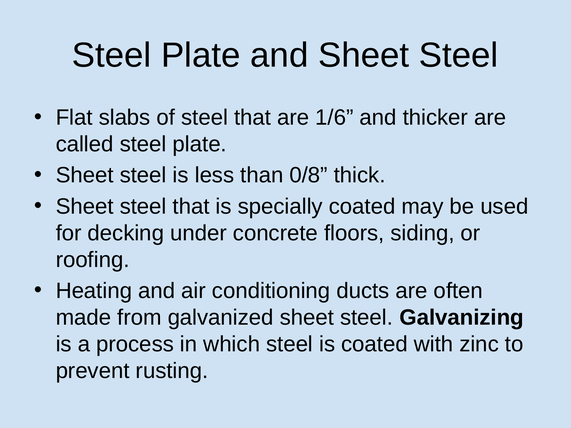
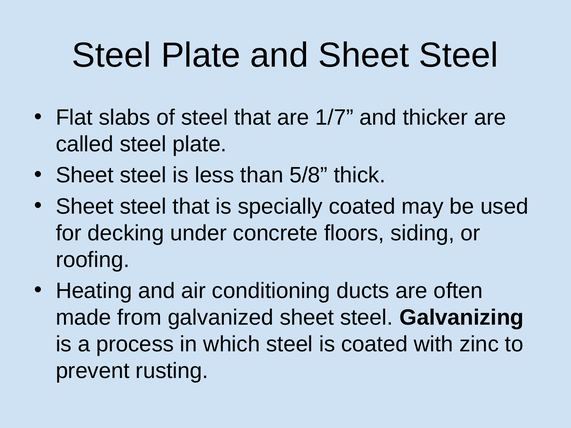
1/6: 1/6 -> 1/7 (334, 118)
0/8: 0/8 -> 5/8 (309, 175)
